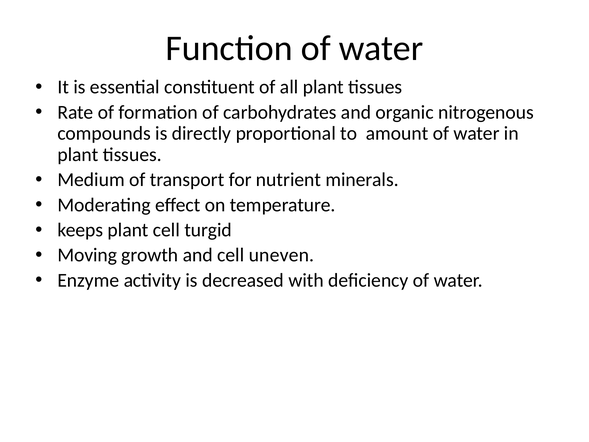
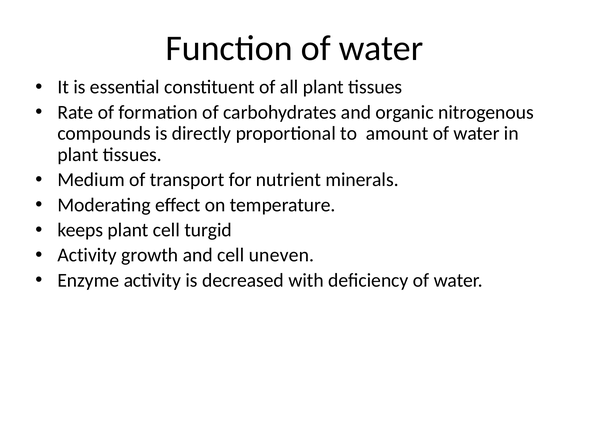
Moving: Moving -> Activity (87, 255)
